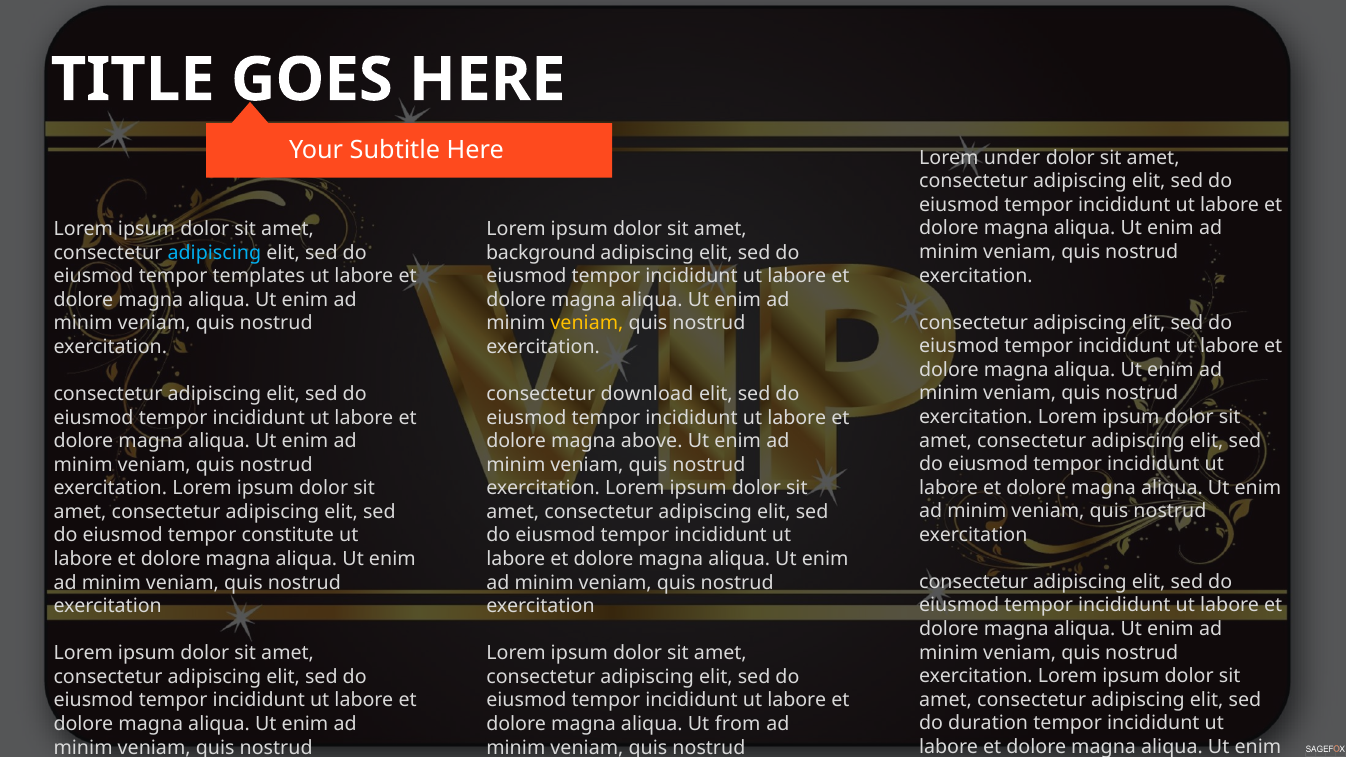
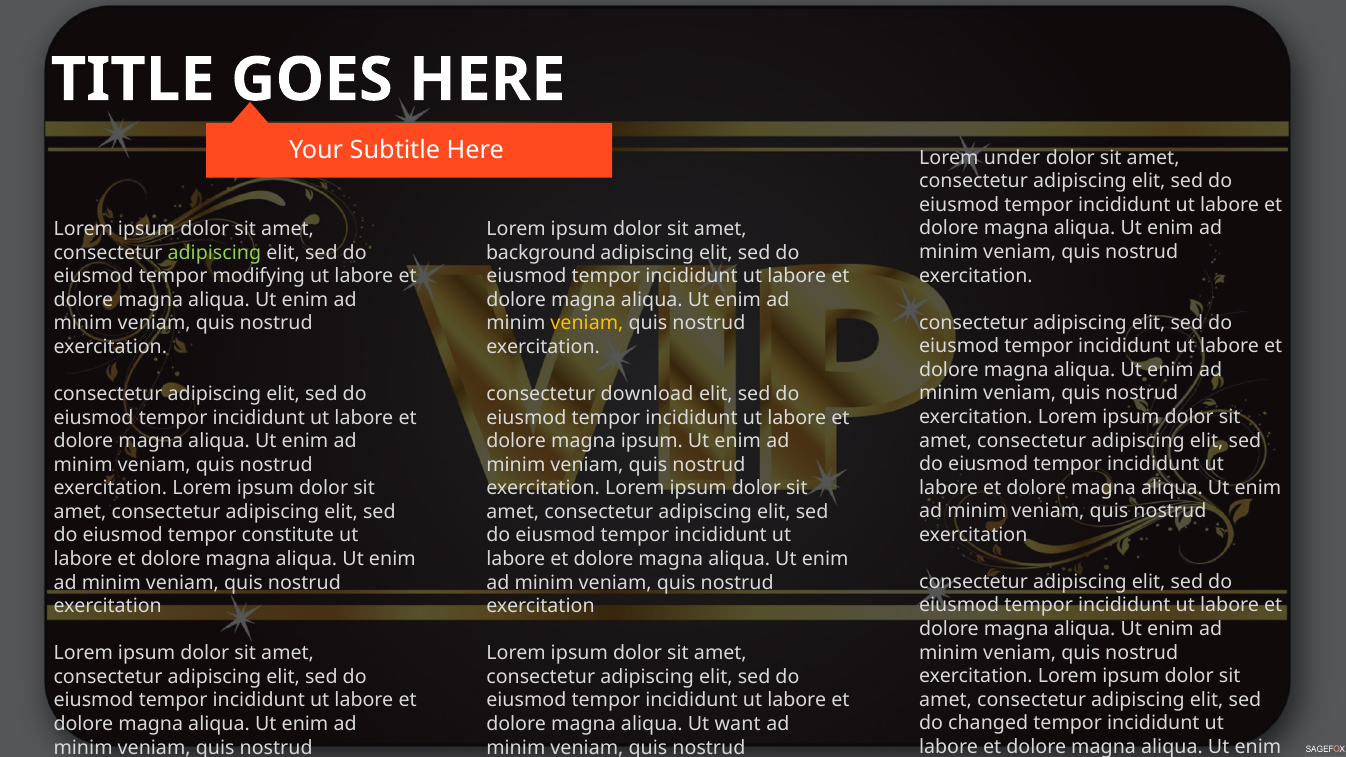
adipiscing colour: light blue -> light green (214, 253)
templates: templates -> modifying (259, 276)
magna above: above -> ipsum (652, 441)
duration: duration -> changed (988, 723)
from: from -> want (738, 724)
